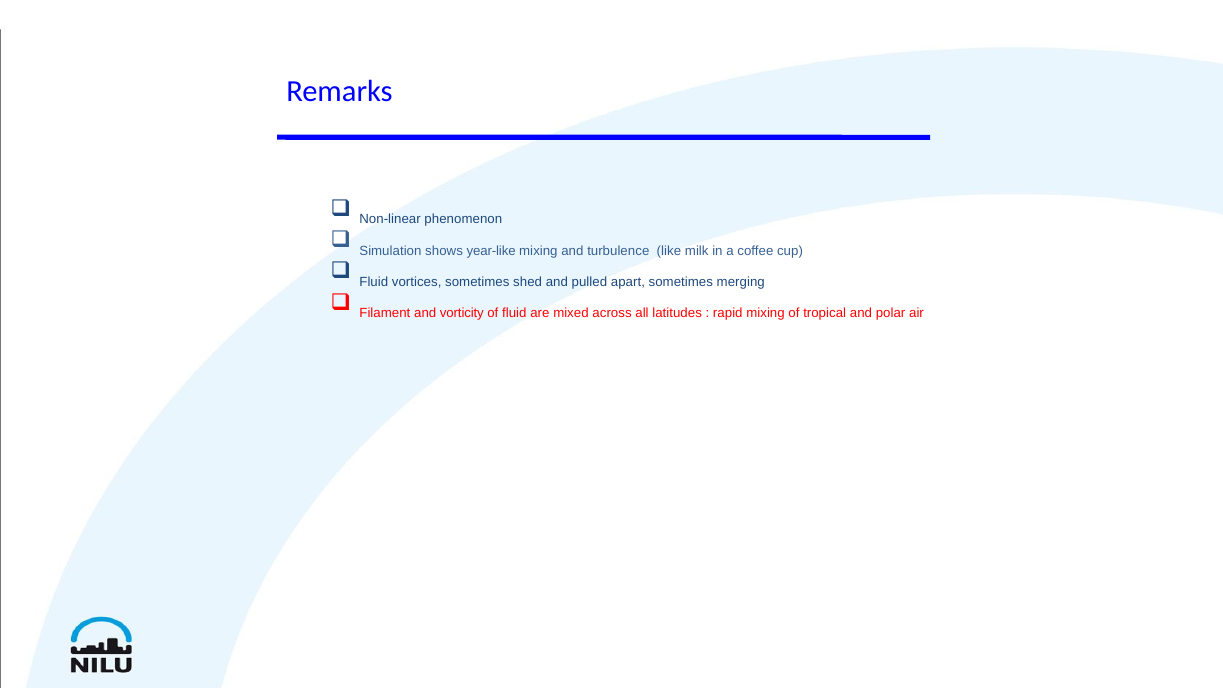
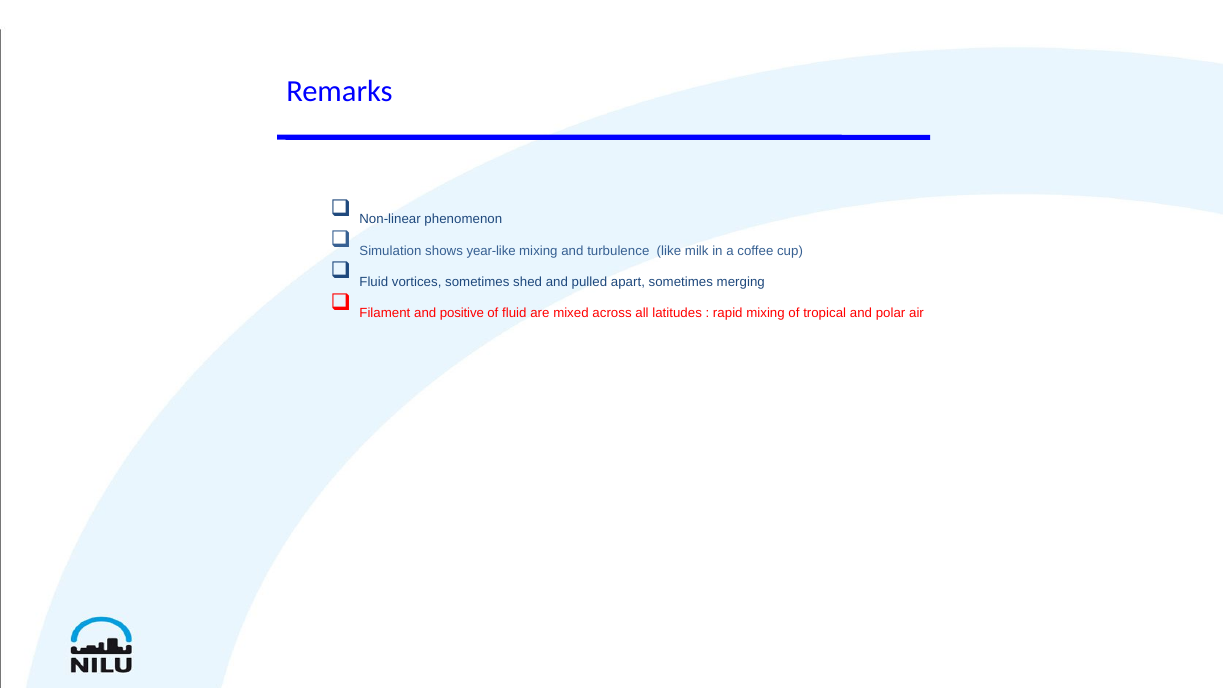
vorticity: vorticity -> positive (462, 313)
